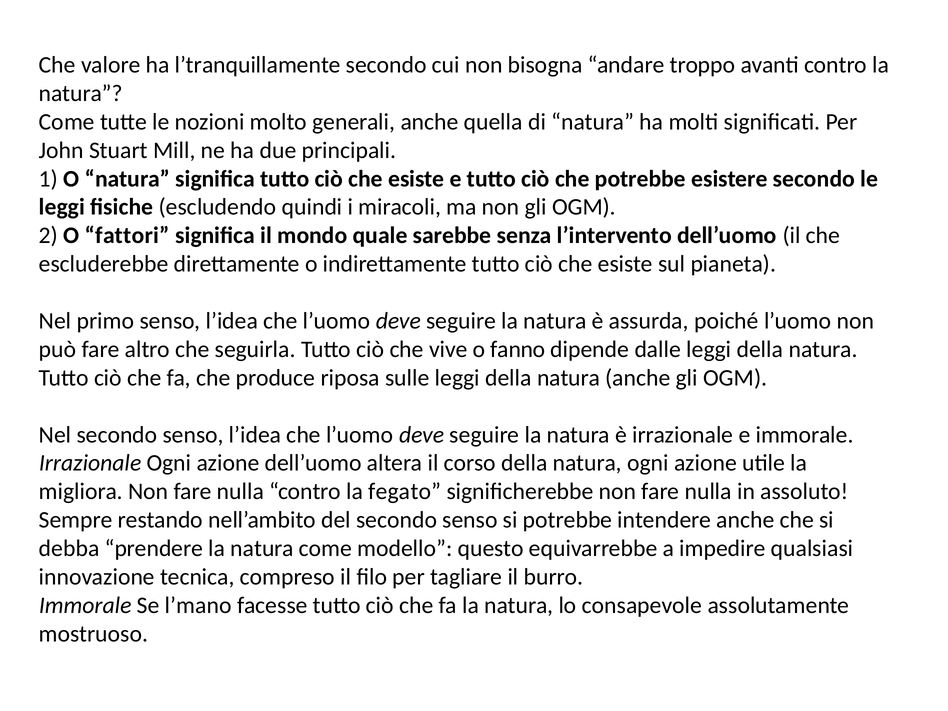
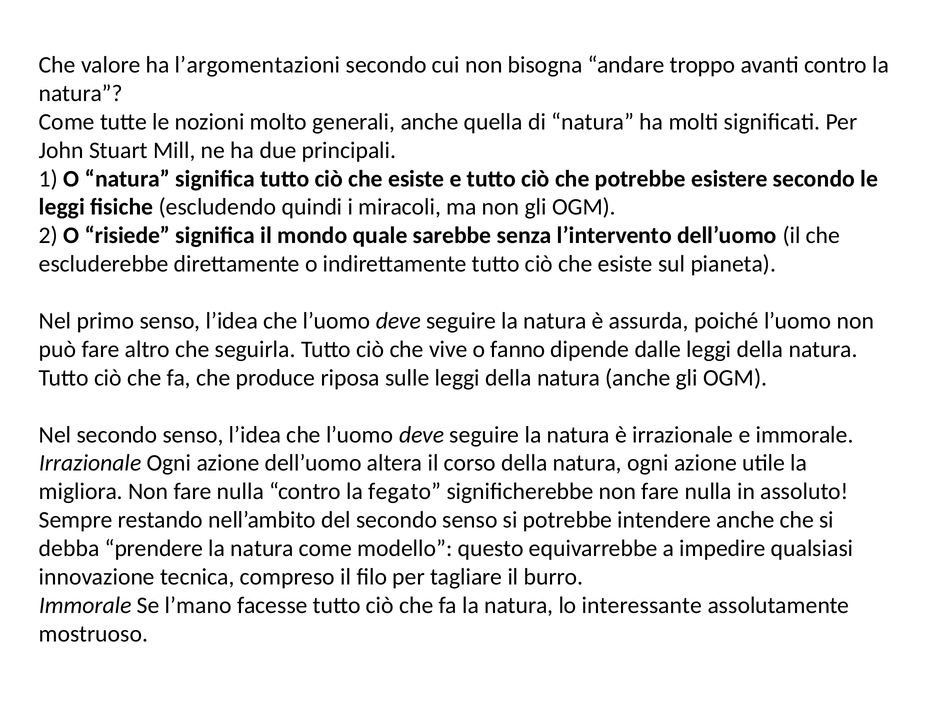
l’tranquillamente: l’tranquillamente -> l’argomentazioni (258, 65)
fattori: fattori -> risiede (127, 236)
consapevole: consapevole -> interessante (642, 605)
